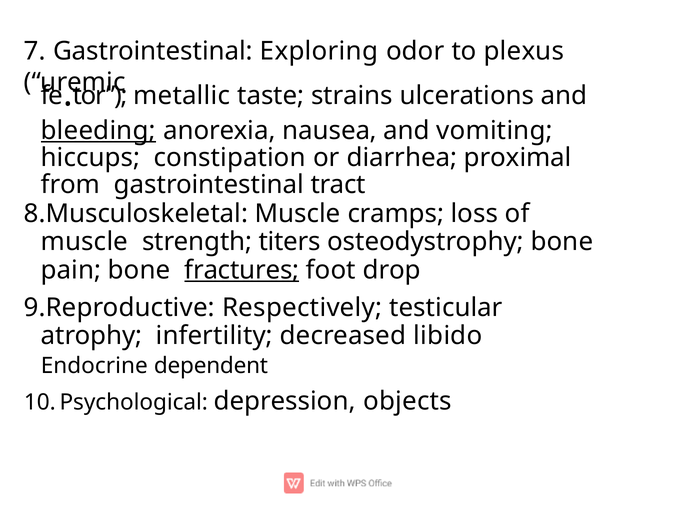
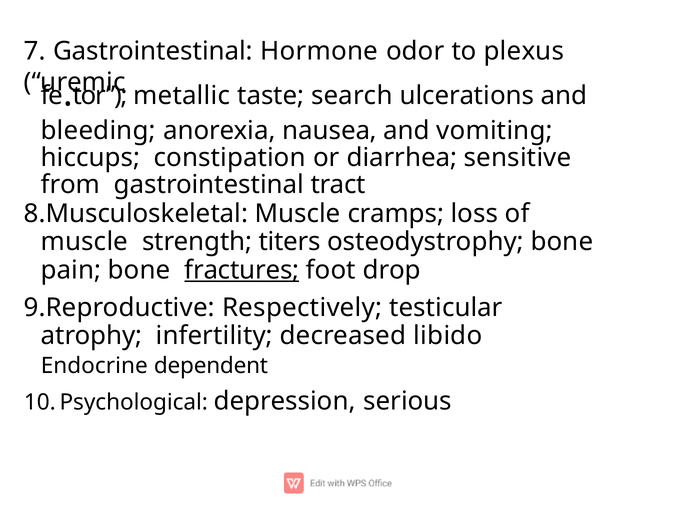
Exploring: Exploring -> Hormone (319, 51)
strains: strains -> search (352, 96)
bleeding underline: present -> none (98, 130)
proximal: proximal -> sensitive (518, 158)
objects: objects -> serious (408, 401)
